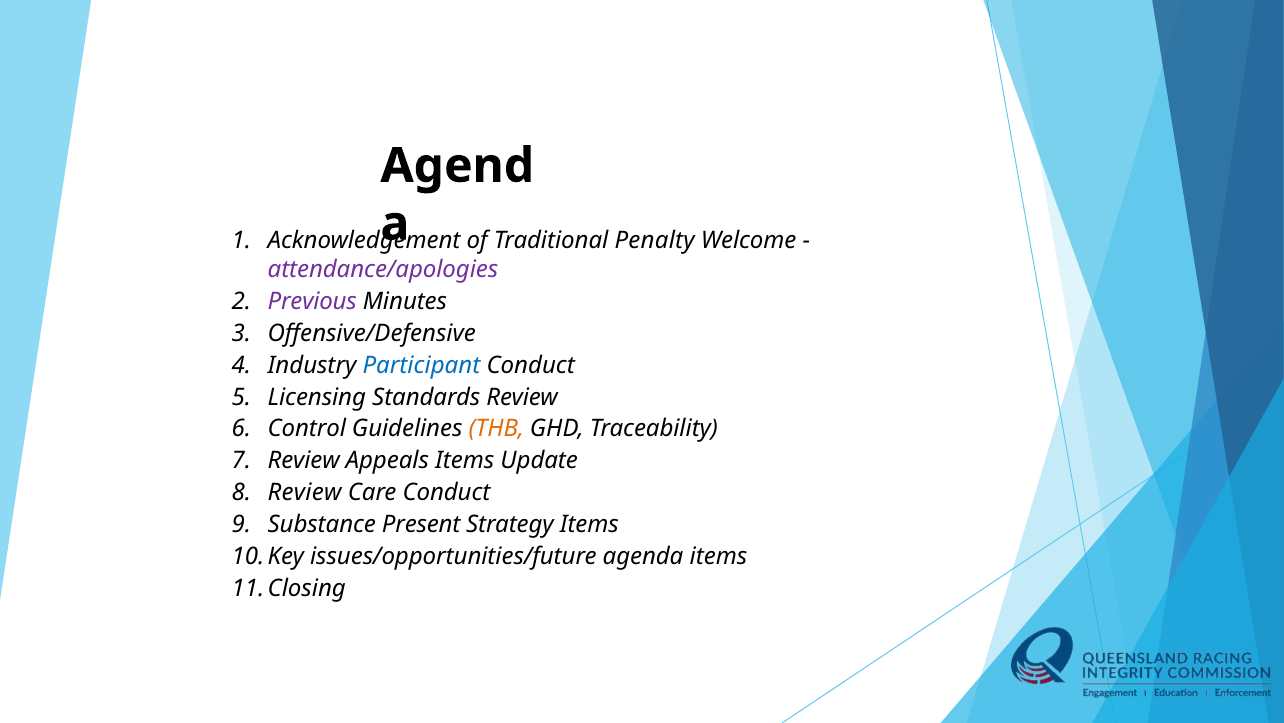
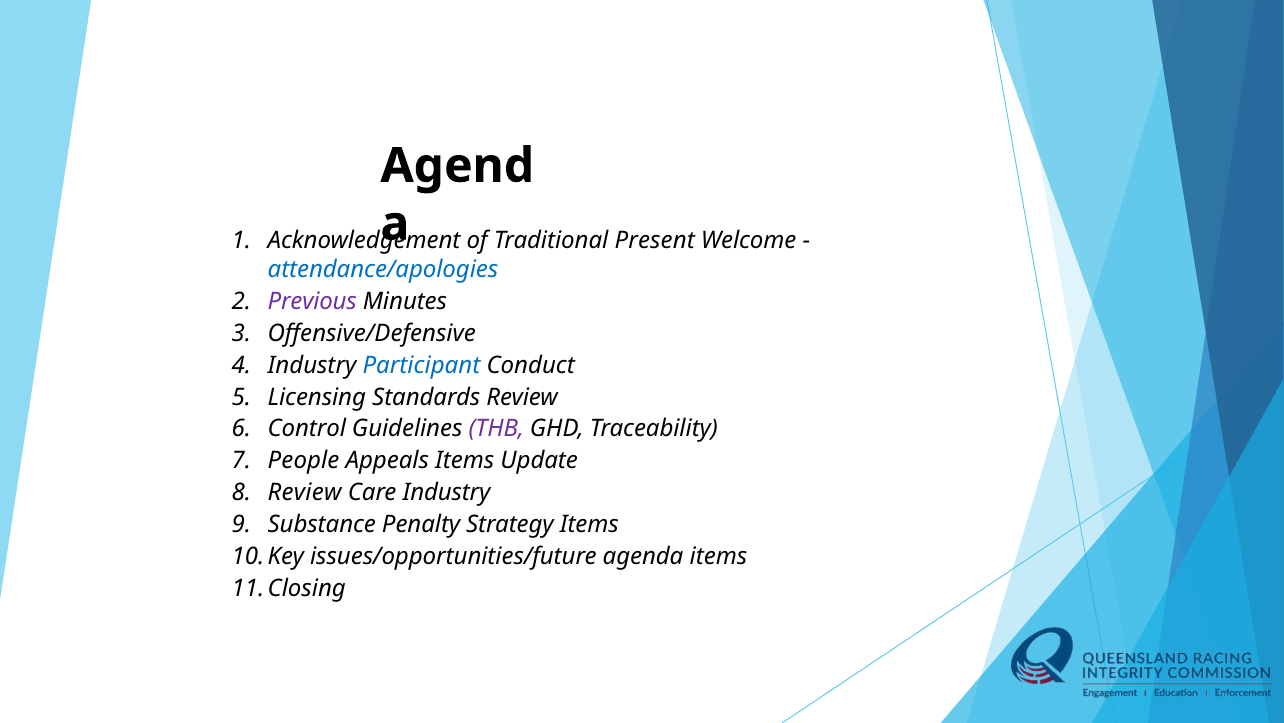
Penalty: Penalty -> Present (655, 240)
attendance/apologies colour: purple -> blue (383, 269)
THB colour: orange -> purple (496, 429)
Review: Review -> People (304, 460)
Care Conduct: Conduct -> Industry (447, 492)
Present: Present -> Penalty (421, 524)
